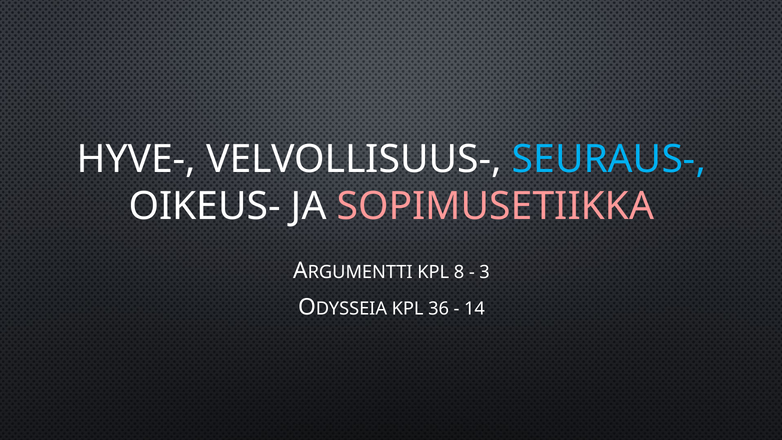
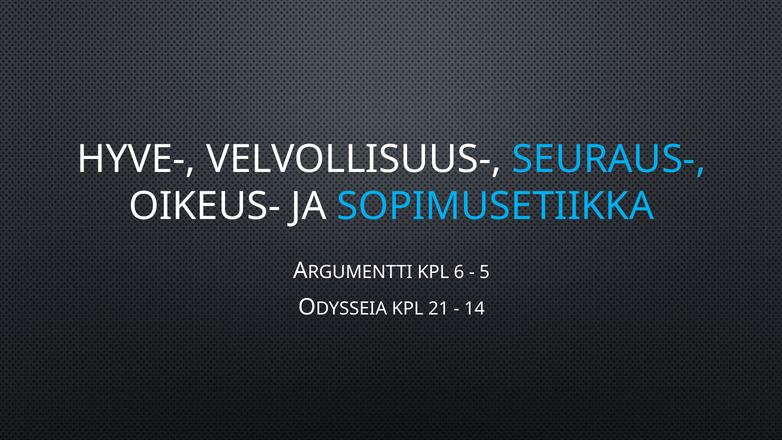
SOPIMUSETIIKKA colour: pink -> light blue (495, 206)
8: 8 -> 6 (459, 272)
3: 3 -> 5 (485, 272)
36: 36 -> 21 (439, 309)
